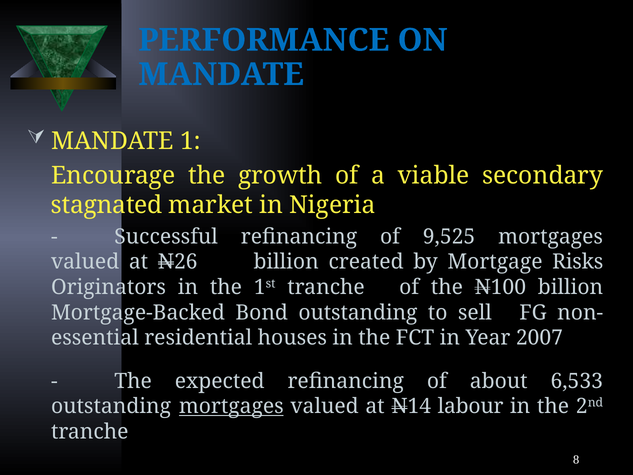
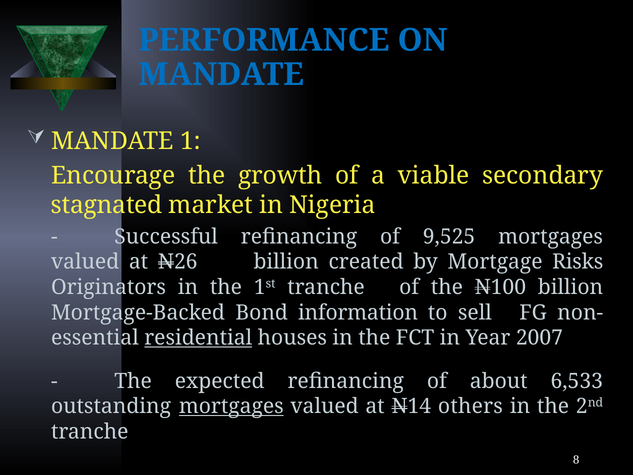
Bond outstanding: outstanding -> information (358, 312)
residential underline: none -> present (198, 338)
labour: labour -> others (470, 406)
